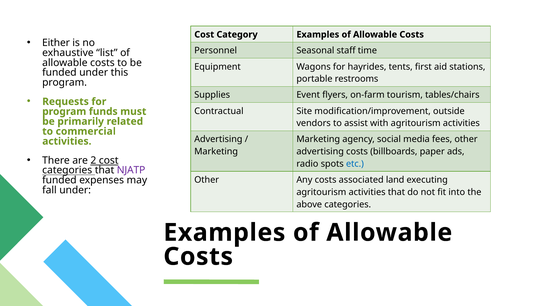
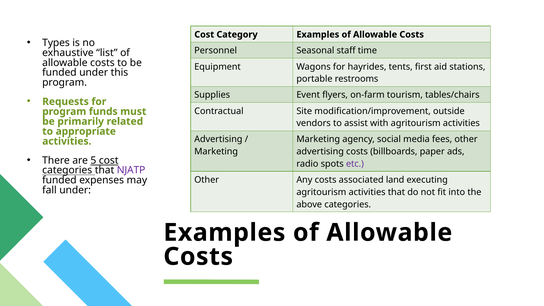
Either: Either -> Types (56, 43)
commercial: commercial -> appropriate (86, 131)
2: 2 -> 5 (93, 160)
etc colour: blue -> purple (355, 164)
